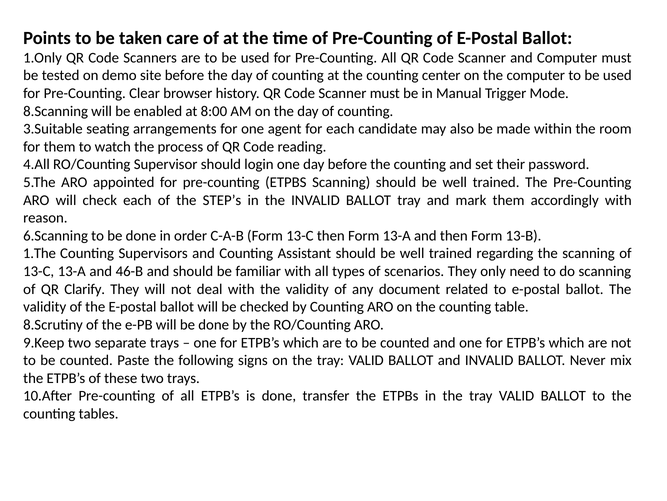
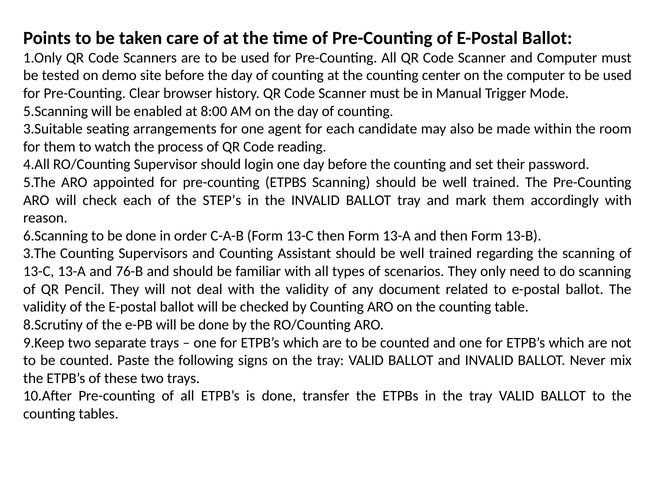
8.Scanning: 8.Scanning -> 5.Scanning (56, 111)
1.The: 1.The -> 3.The (39, 253)
46-B: 46-B -> 76-B (129, 271)
Clarify: Clarify -> Pencil (85, 289)
